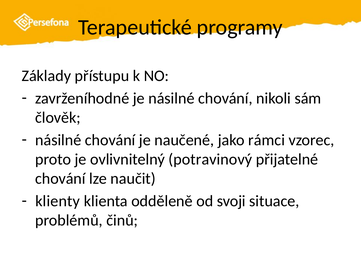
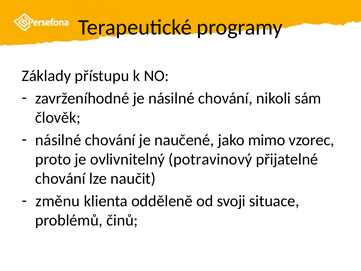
rámci: rámci -> mimo (267, 140)
klienty: klienty -> změnu (58, 201)
